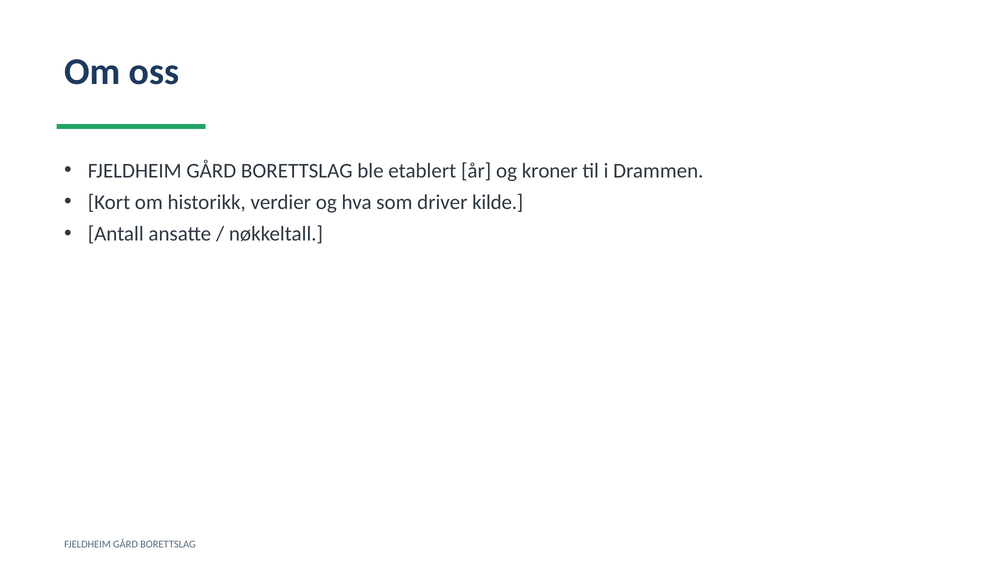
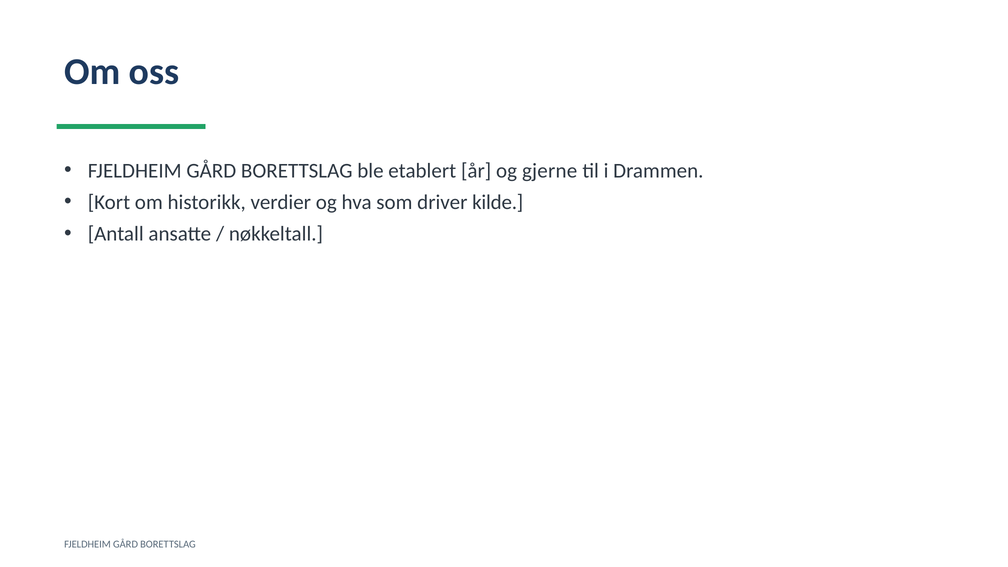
kroner: kroner -> gjerne (550, 171)
